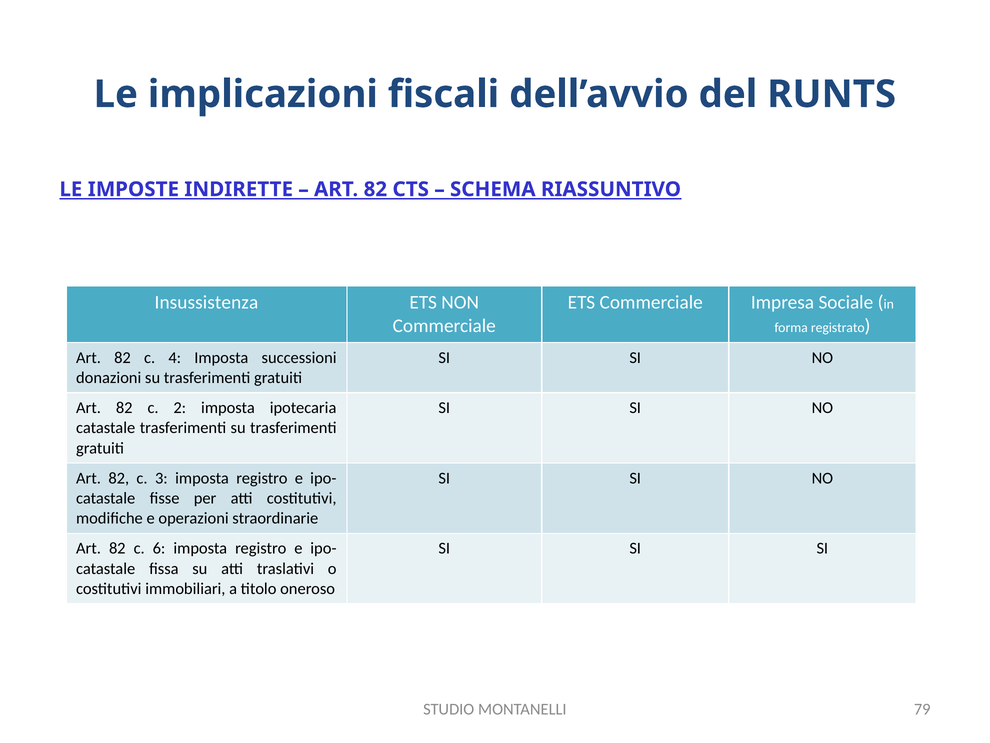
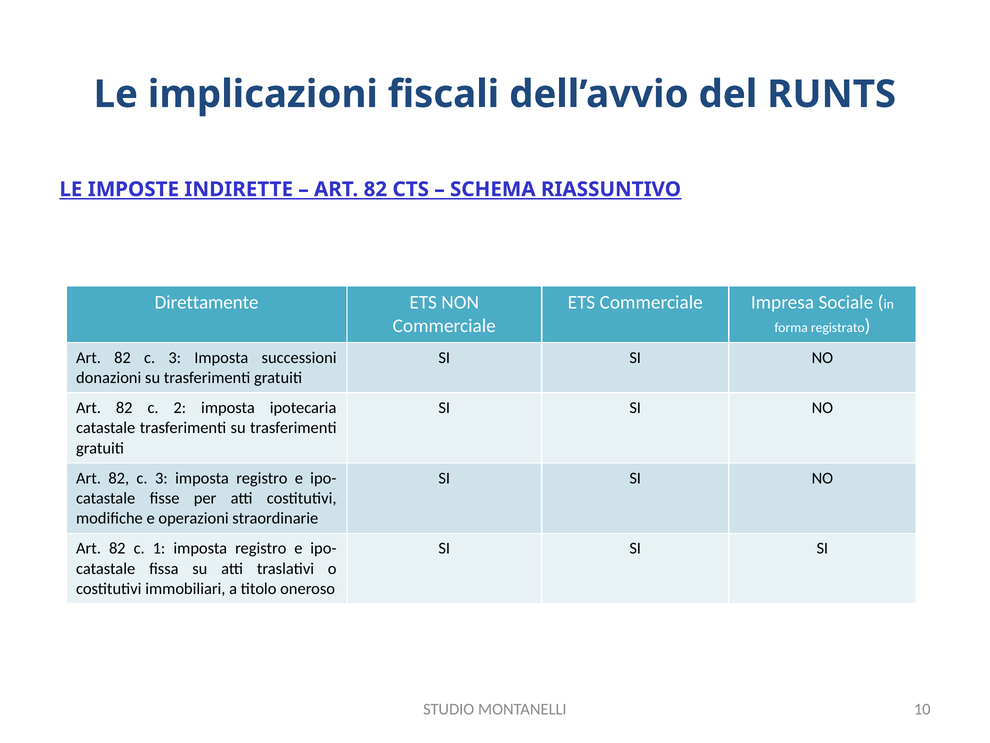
Insussistenza: Insussistenza -> Direttamente (207, 302)
4: 4 -> 3 (175, 357)
6: 6 -> 1 (159, 548)
79: 79 -> 10 (922, 709)
